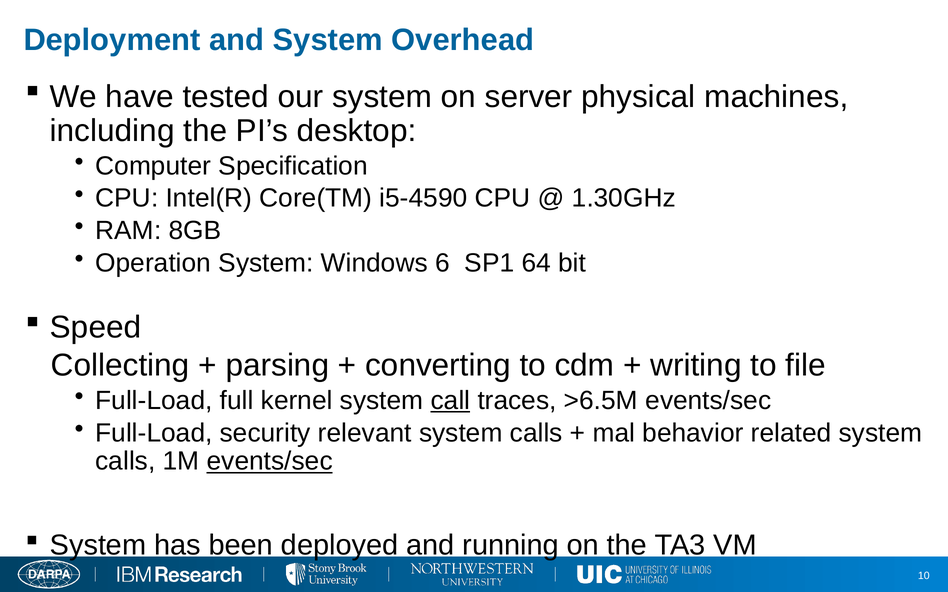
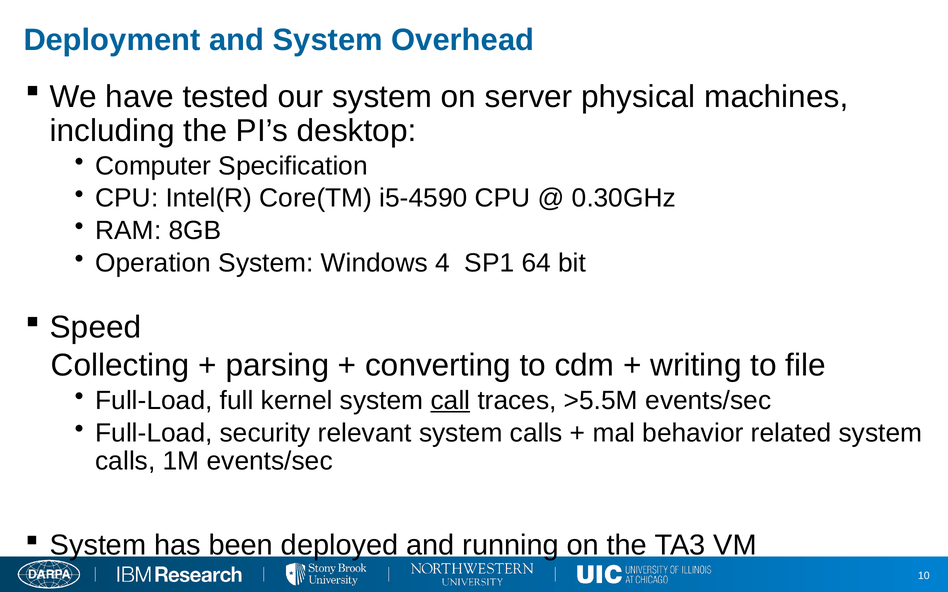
1.30GHz: 1.30GHz -> 0.30GHz (624, 198)
6: 6 -> 4 (443, 263)
>6.5M: >6.5M -> >5.5M (601, 401)
events/sec underline: present -> none (270, 462)
